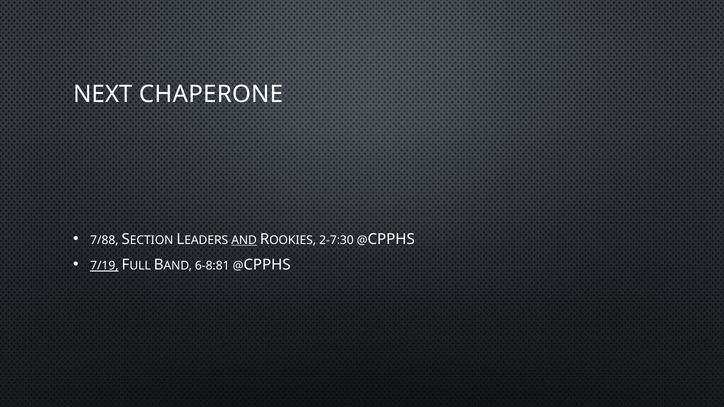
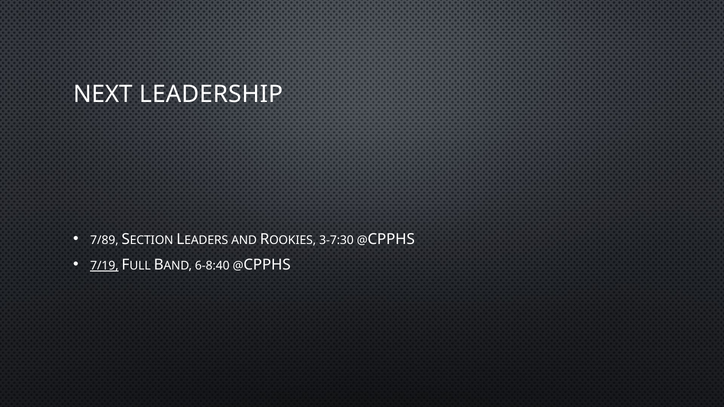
CHAPERONE: CHAPERONE -> LEADERSHIP (211, 94)
7/88: 7/88 -> 7/89 (104, 240)
AND underline: present -> none (244, 240)
2-7:30: 2-7:30 -> 3-7:30 (336, 240)
6-8:81: 6-8:81 -> 6-8:40 (212, 266)
